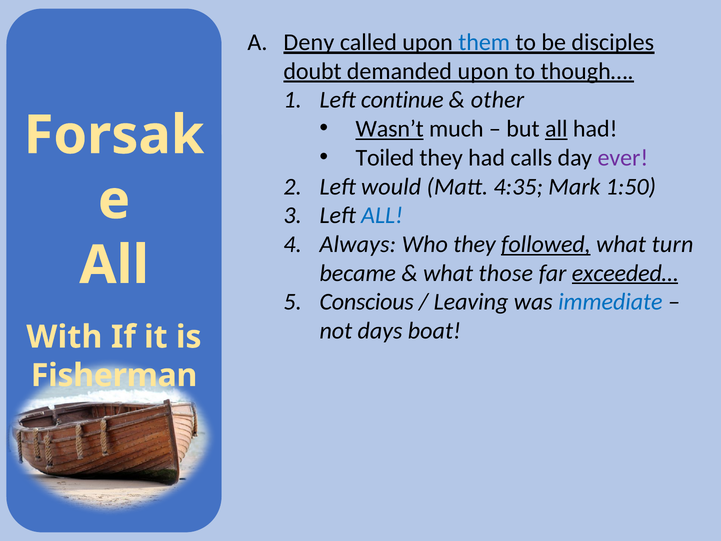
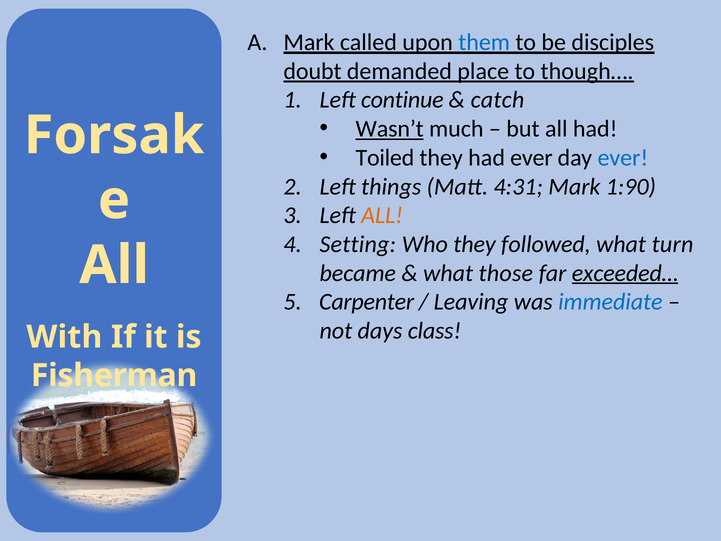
Deny: Deny -> Mark (309, 42)
demanded upon: upon -> place (483, 71)
other: other -> catch (497, 100)
all underline: present -> none (556, 129)
had calls: calls -> ever (531, 158)
ever colour: purple -> blue (623, 158)
would: would -> things (391, 186)
4:35: 4:35 -> 4:31 (518, 186)
1:50: 1:50 -> 1:90 (631, 186)
ALL colour: blue -> orange (382, 215)
Always: Always -> Setting (358, 244)
followed underline: present -> none (546, 244)
Conscious: Conscious -> Carpenter (367, 302)
boat: boat -> class (434, 331)
